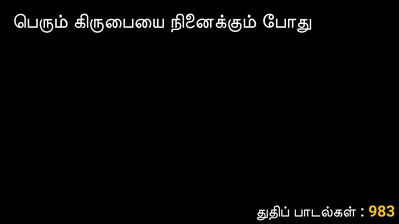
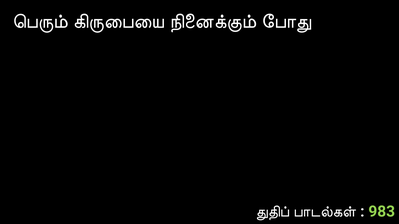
983 colour: yellow -> light green (382, 212)
